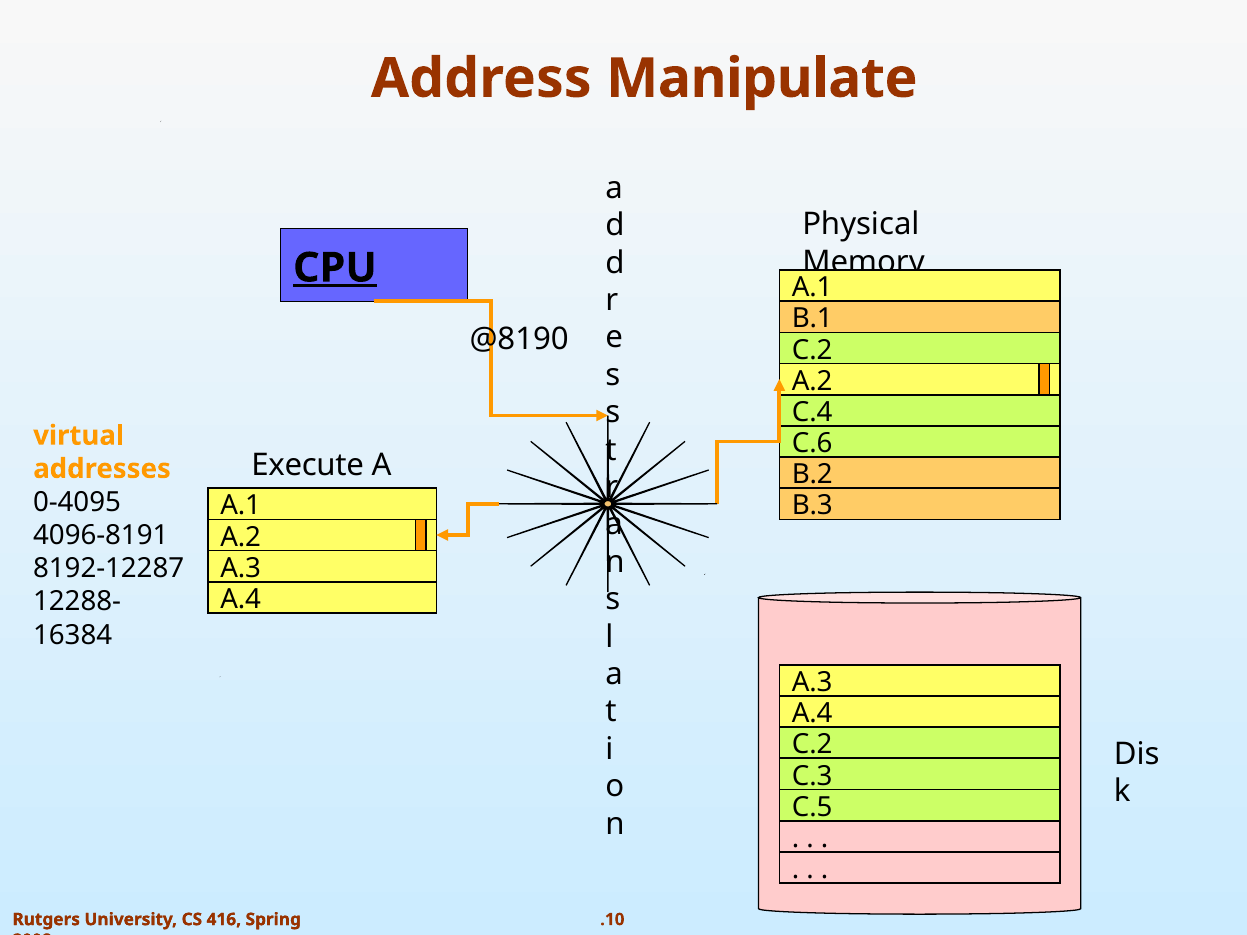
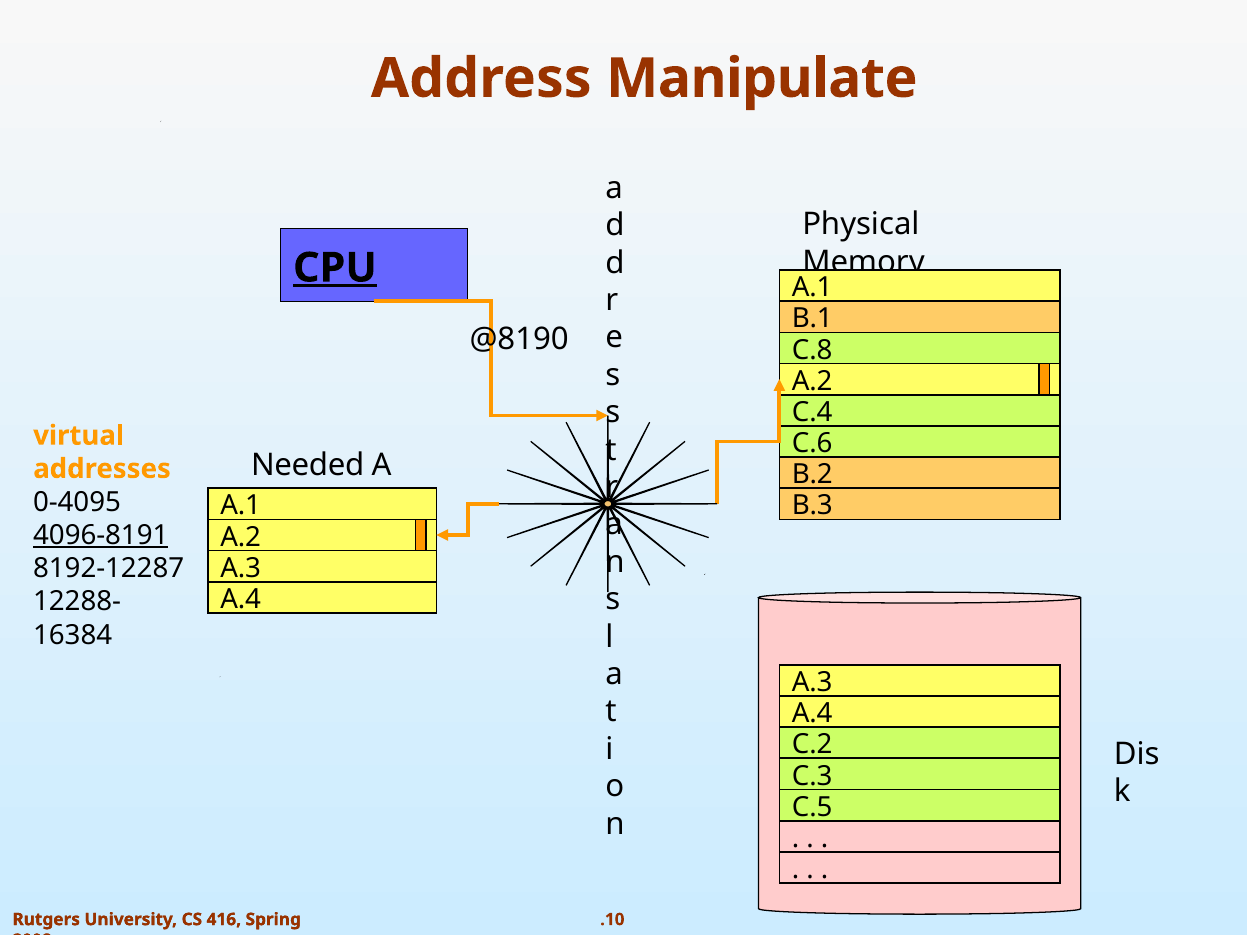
C.2: C.2 -> C.8 (812, 350)
Execute: Execute -> Needed (308, 465)
4096-8191 underline: none -> present (101, 535)
